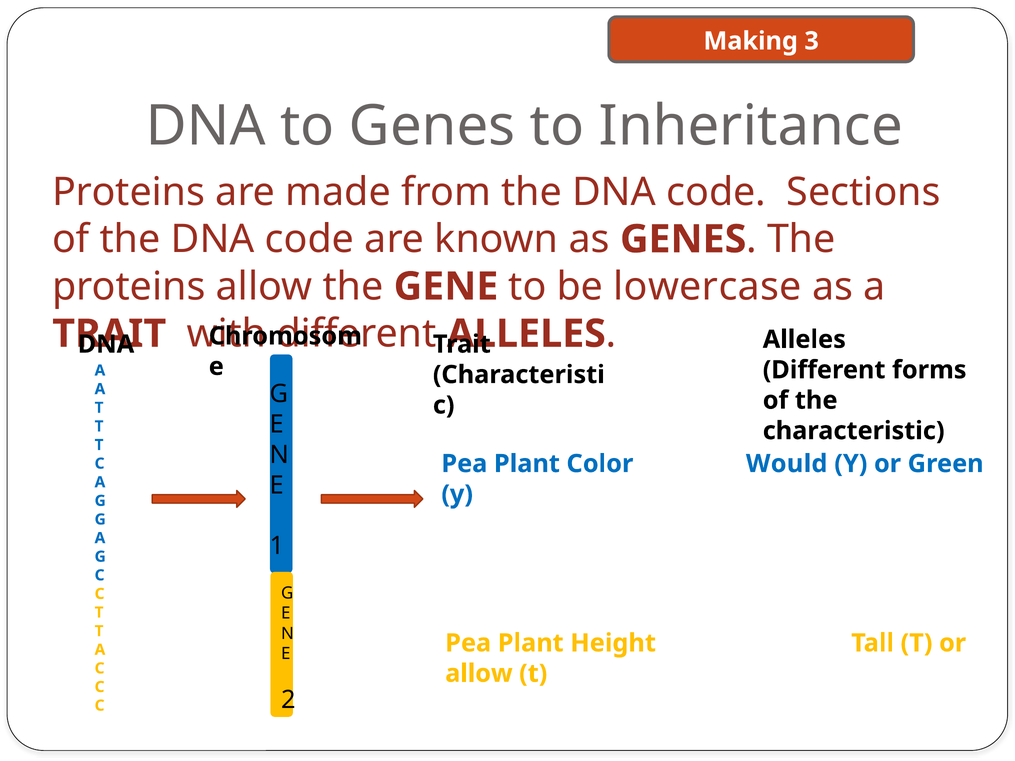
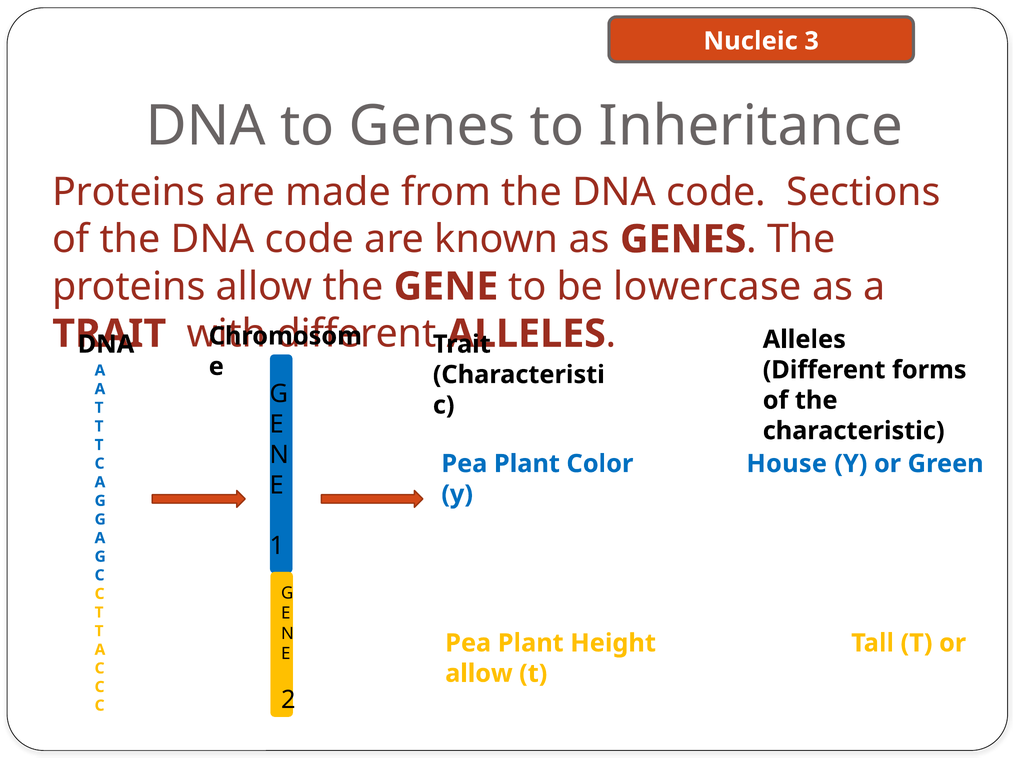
Making: Making -> Nucleic (751, 41)
Would: Would -> House (787, 464)
